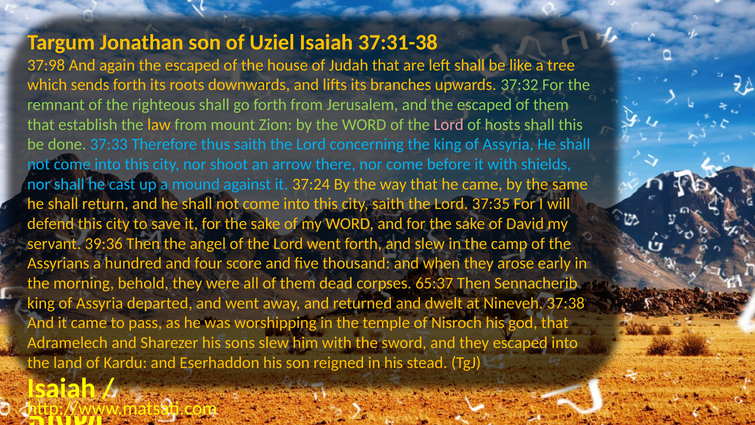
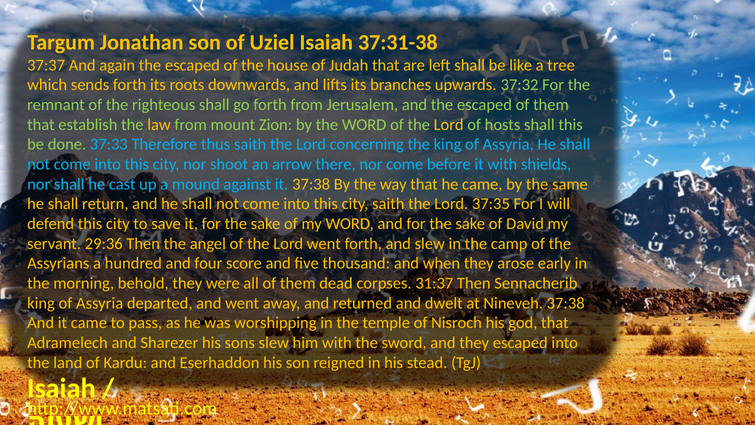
37:98: 37:98 -> 37:37 (46, 65)
Lord colour: pink -> yellow (449, 124)
it 37:24: 37:24 -> 37:38 (311, 184)
39:36: 39:36 -> 29:36 (104, 243)
65:37: 65:37 -> 31:37 (434, 283)
